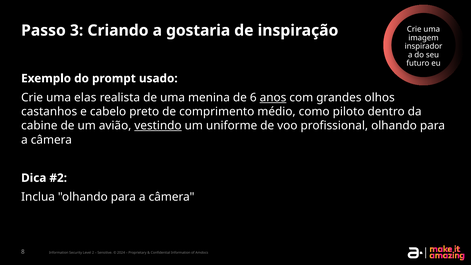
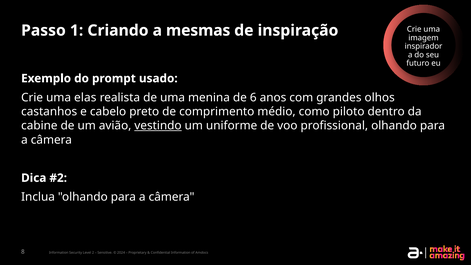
3: 3 -> 1 (77, 30)
gostaria: gostaria -> mesmas (198, 30)
anos underline: present -> none (273, 97)
